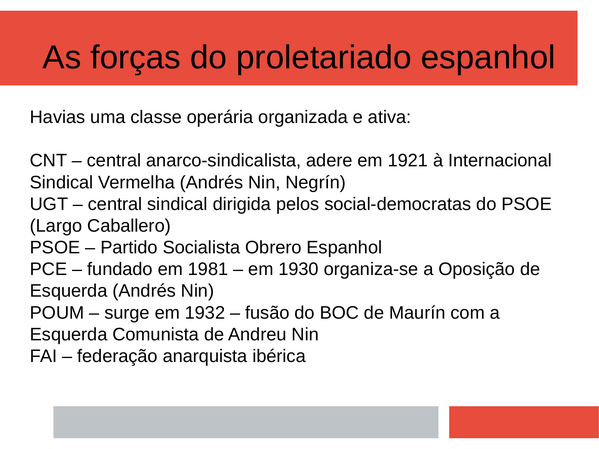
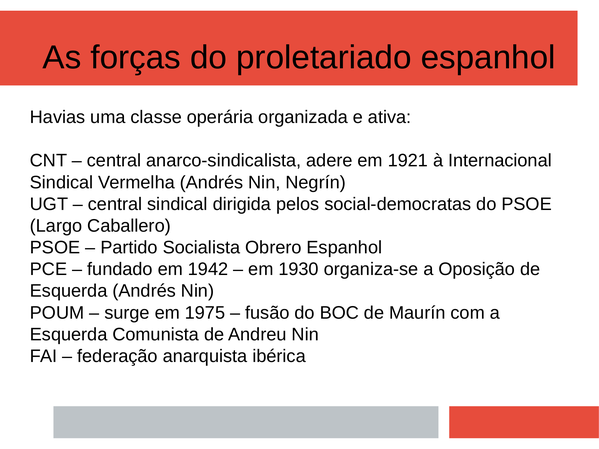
1981: 1981 -> 1942 (208, 269)
1932: 1932 -> 1975 (205, 313)
